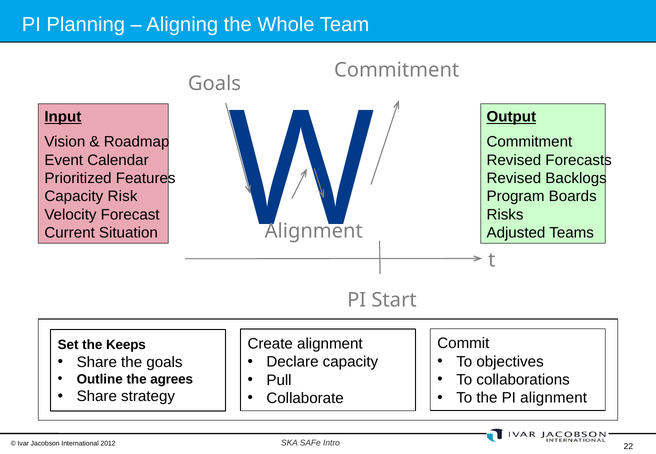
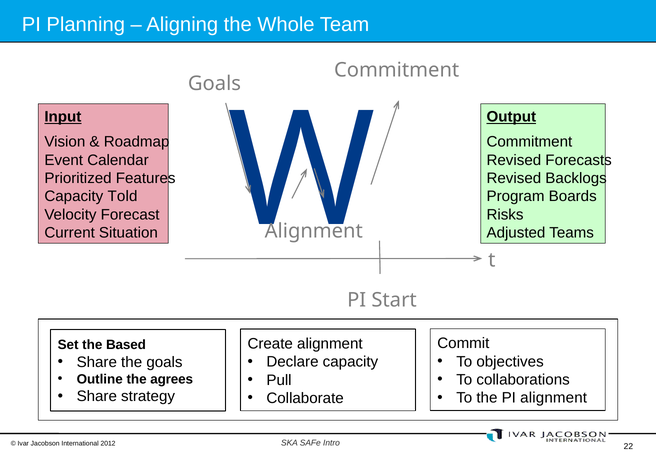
Risk: Risk -> Told (123, 196)
Keeps: Keeps -> Based (126, 345)
